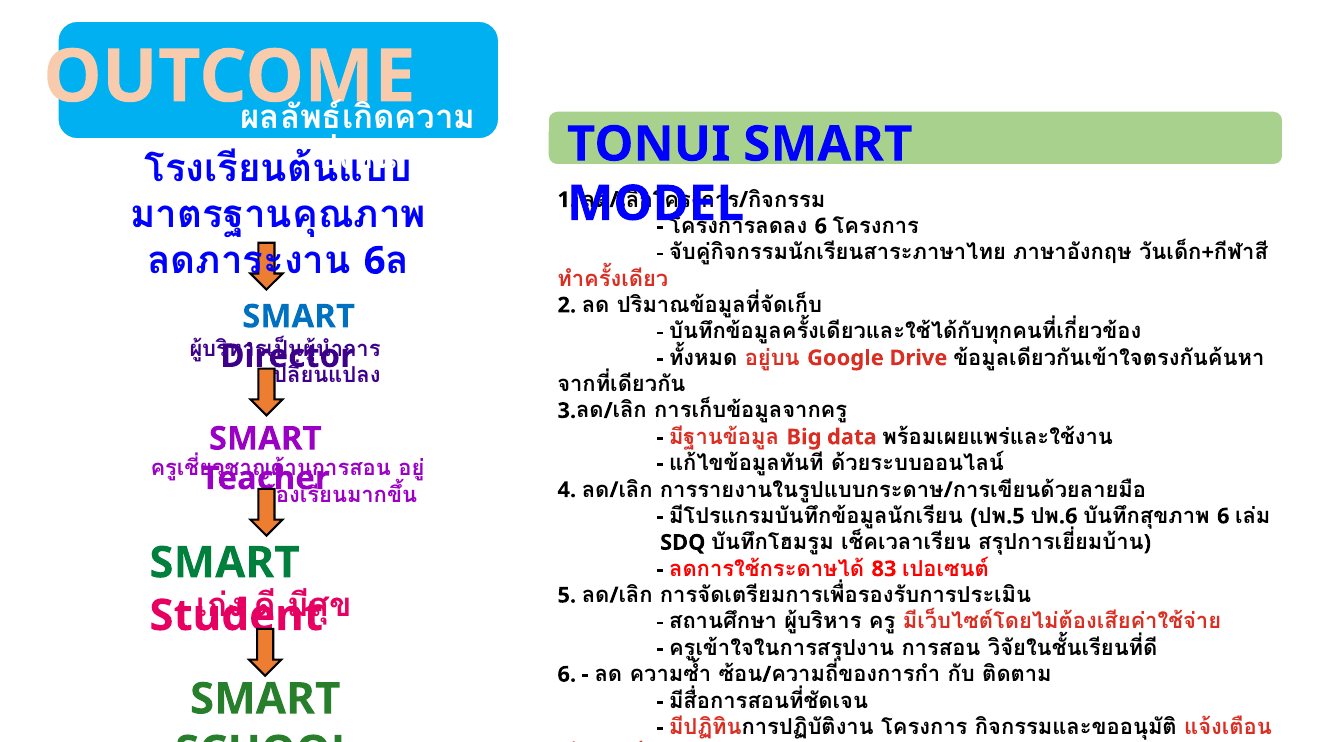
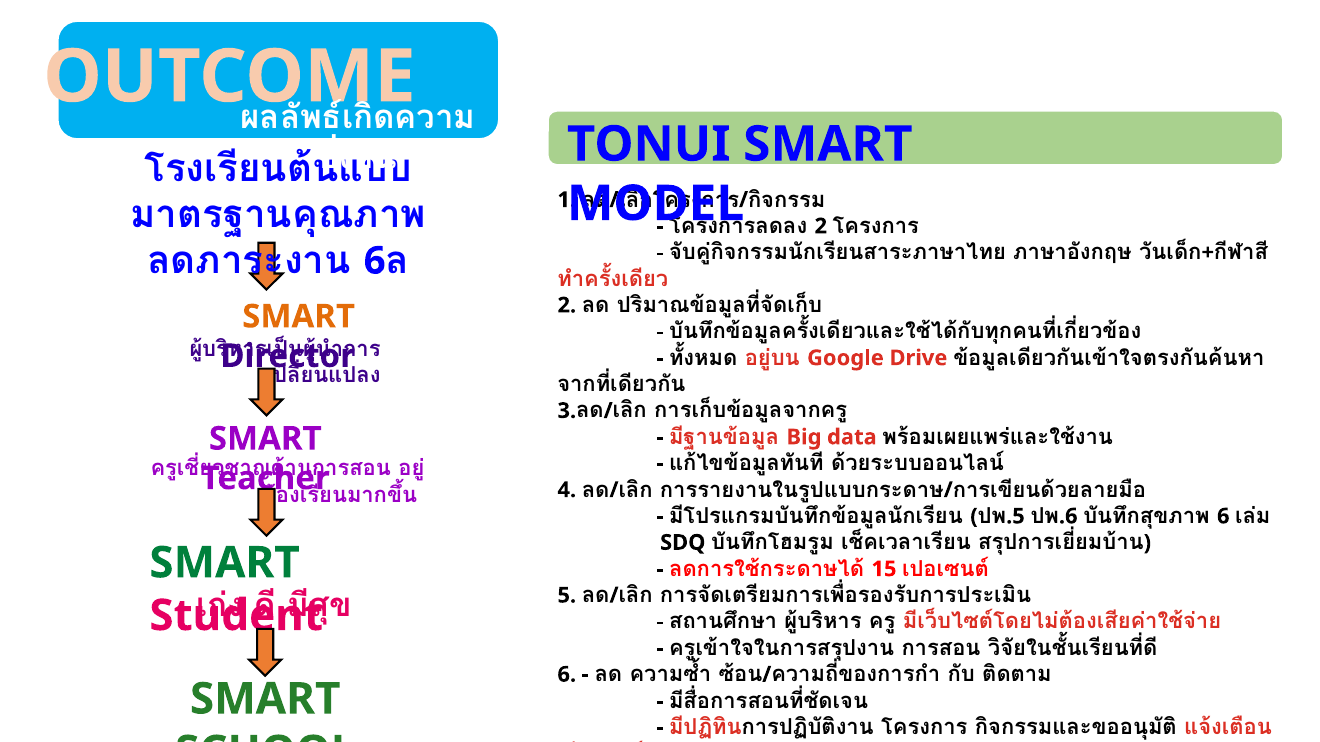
6: 6 -> 2 (821, 226)
SMART colour: blue -> orange (299, 317)
83: 83 -> 15 (884, 569)
